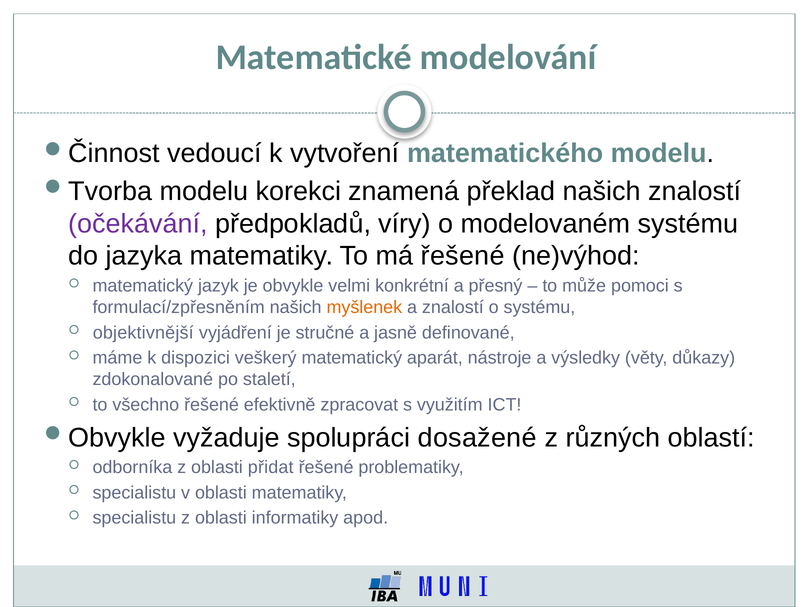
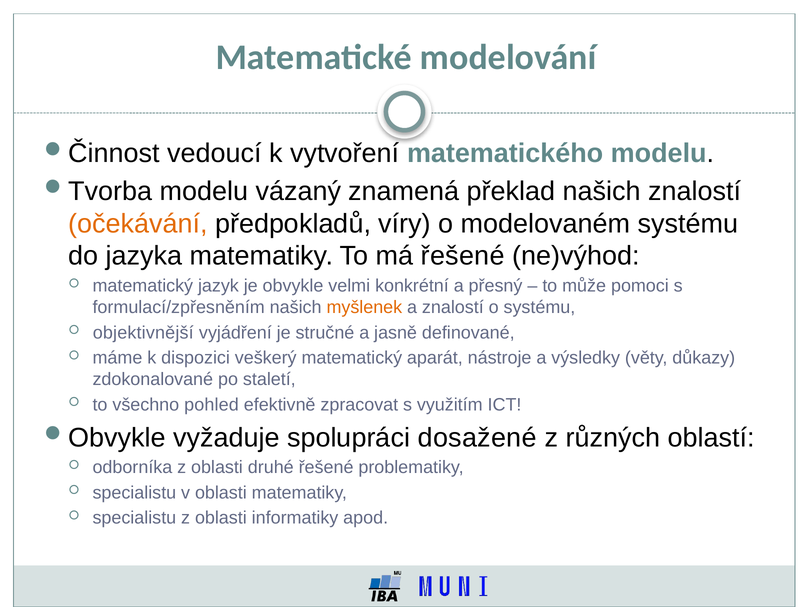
korekci: korekci -> vázaný (298, 191)
očekávání colour: purple -> orange (138, 224)
všechno řešené: řešené -> pohled (211, 404)
přidat: přidat -> druhé (271, 467)
